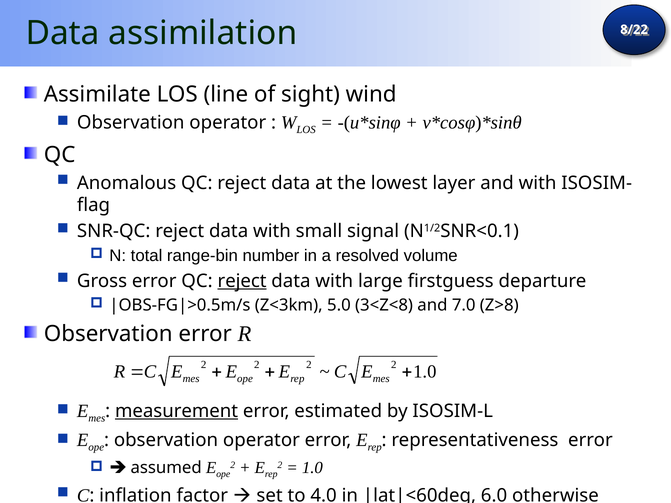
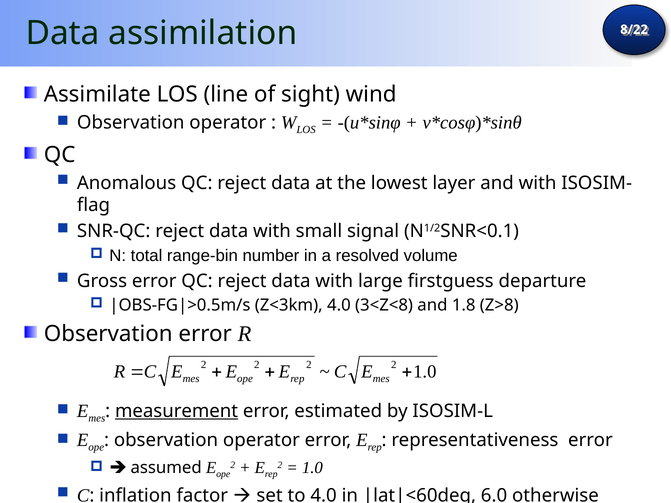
reject underline: present -> none (242, 281)
Z<3km 5.0: 5.0 -> 4.0 (339, 306)
7.0: 7.0 -> 1.8 (464, 306)
